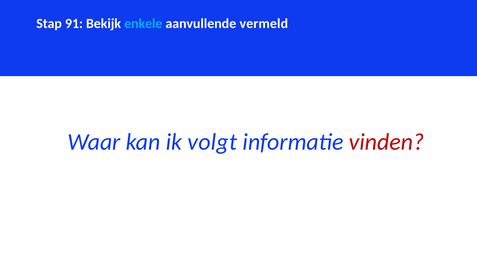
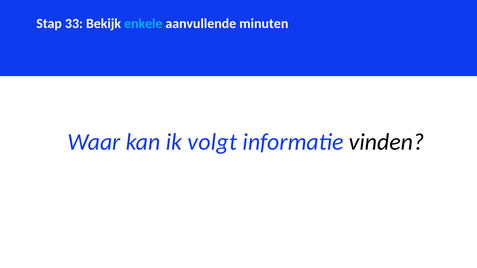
91: 91 -> 33 (74, 23)
vermeld: vermeld -> minuten (264, 23)
vinden colour: red -> black (386, 142)
